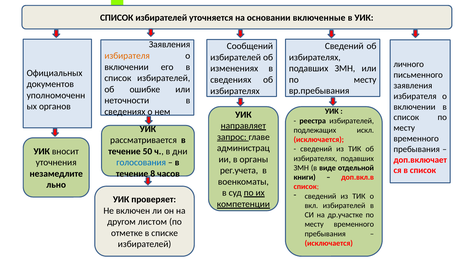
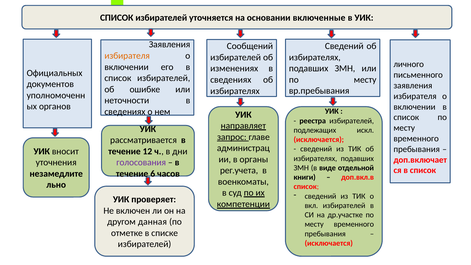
50: 50 -> 12 (147, 151)
голосования colour: blue -> purple (141, 162)
8: 8 -> 6 (153, 174)
листом: листом -> данная (152, 222)
